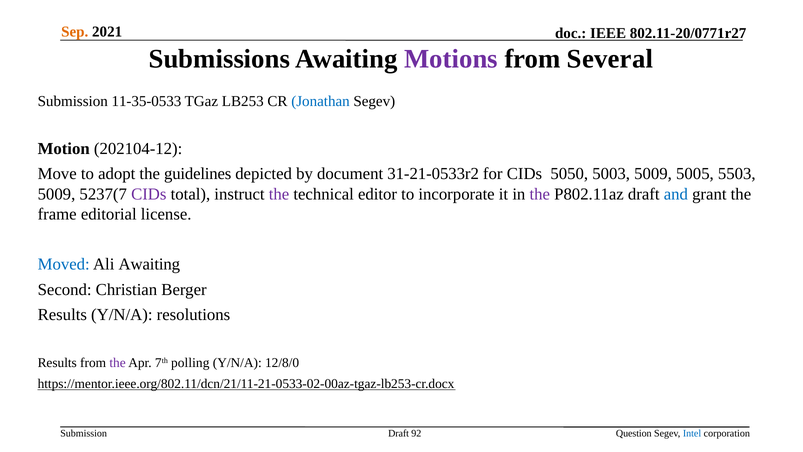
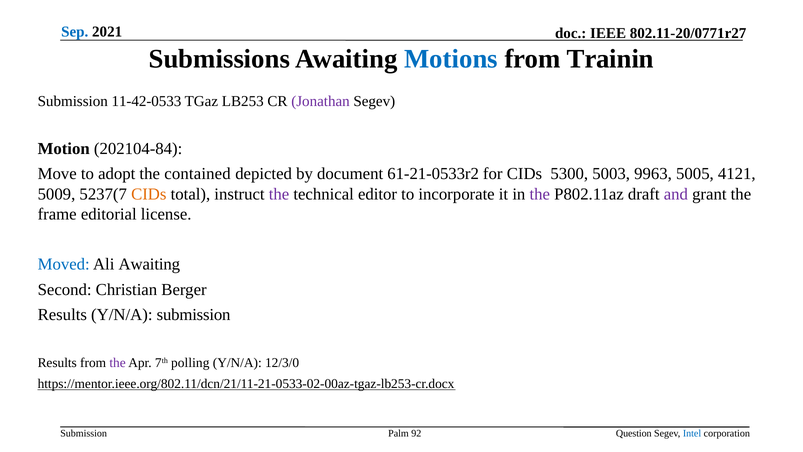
Sep colour: orange -> blue (75, 32)
Motions colour: purple -> blue (451, 59)
Several: Several -> Trainin (610, 59)
11-35-0533: 11-35-0533 -> 11-42-0533 (146, 101)
Jonathan colour: blue -> purple (320, 101)
202104-12: 202104-12 -> 202104-84 (138, 149)
guidelines: guidelines -> contained (198, 174)
31-21-0533r2: 31-21-0533r2 -> 61-21-0533r2 (433, 174)
5050: 5050 -> 5300 (569, 174)
5003 5009: 5009 -> 9963 (653, 174)
5503: 5503 -> 4121 (737, 174)
CIDs colour: purple -> orange (149, 194)
and colour: blue -> purple (676, 194)
Y/N/A resolutions: resolutions -> submission (194, 314)
12/8/0: 12/8/0 -> 12/3/0 (282, 362)
Draft: Draft -> Palm (398, 433)
